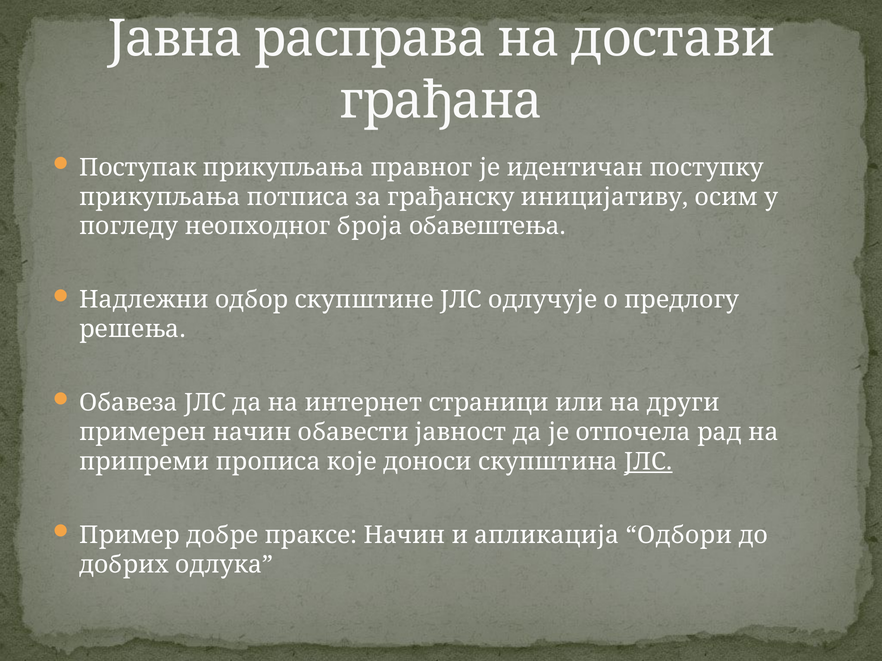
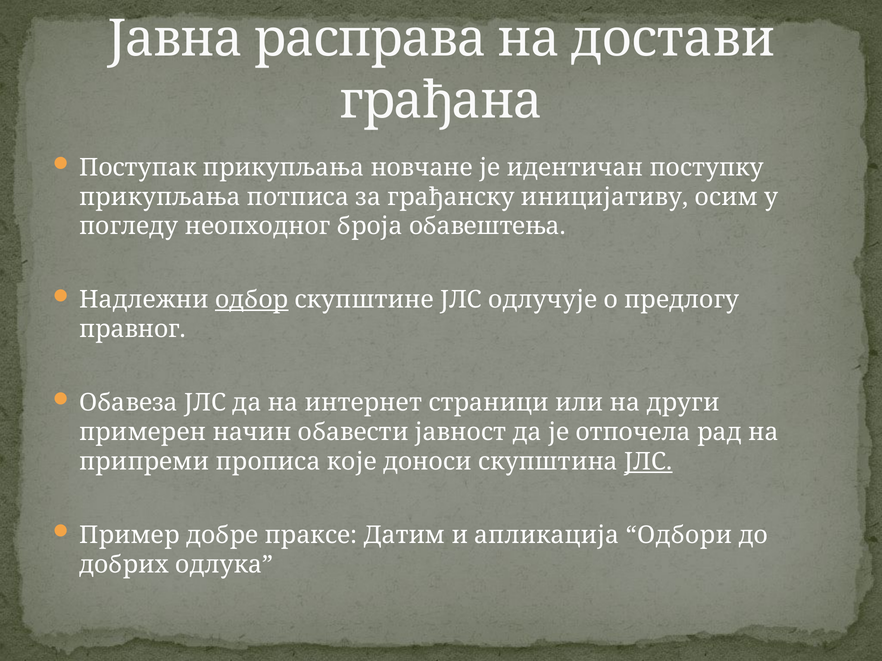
правног: правног -> новчане (422, 168)
одбор underline: none -> present (252, 300)
решења: решења -> правног (133, 330)
праксе Начин: Начин -> Датим (404, 535)
